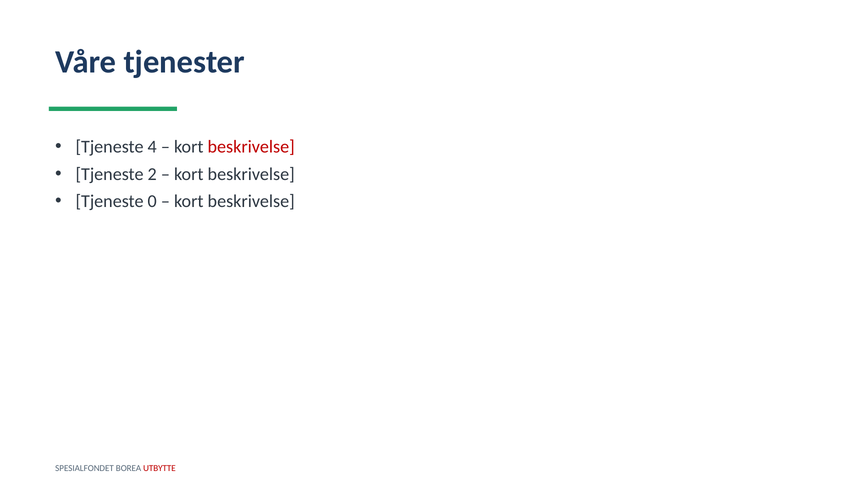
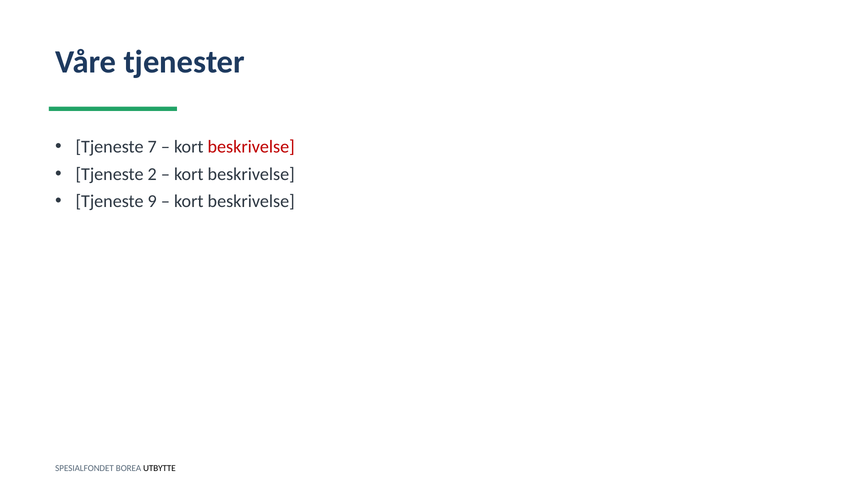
4: 4 -> 7 (152, 147)
0: 0 -> 9 (152, 201)
UTBYTTE colour: red -> black (159, 468)
